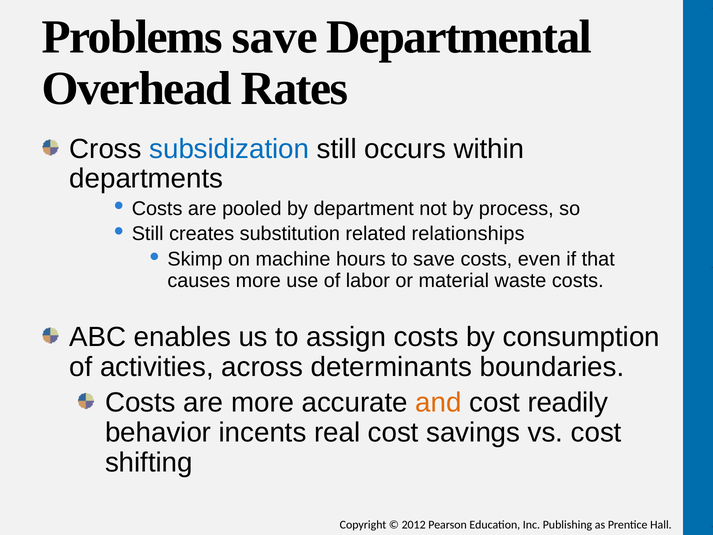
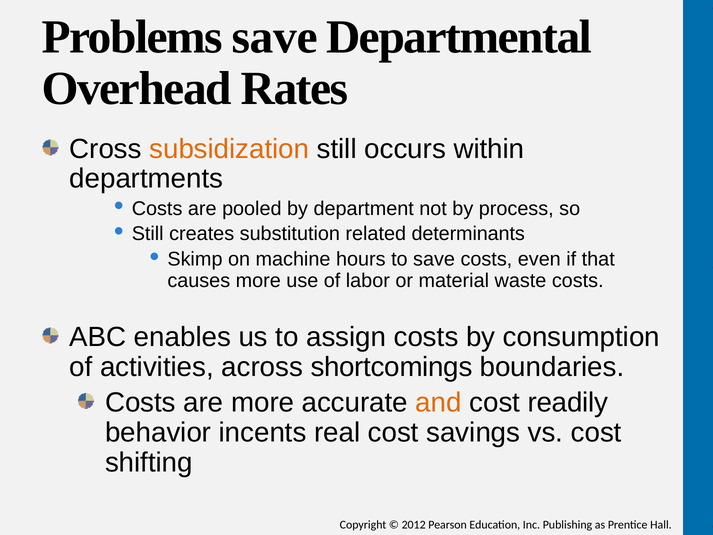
subsidization colour: blue -> orange (229, 149)
relationships: relationships -> determinants (468, 234)
determinants: determinants -> shortcomings (391, 367)
